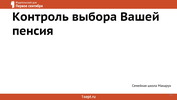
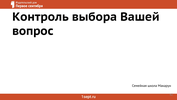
пенсия: пенсия -> вопрос (33, 31)
